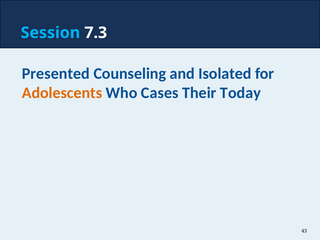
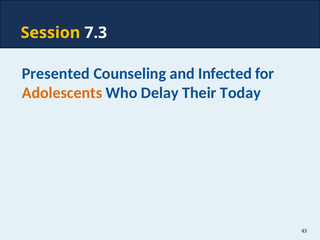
Session colour: light blue -> yellow (50, 33)
Isolated: Isolated -> Infected (225, 74)
Cases: Cases -> Delay (160, 93)
